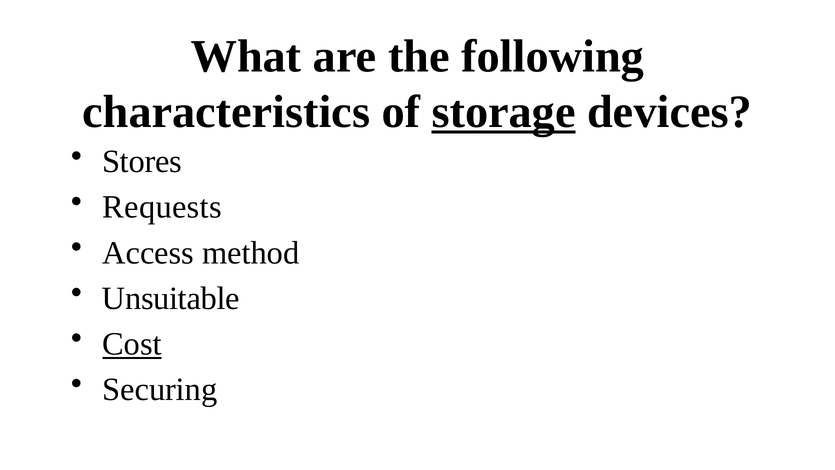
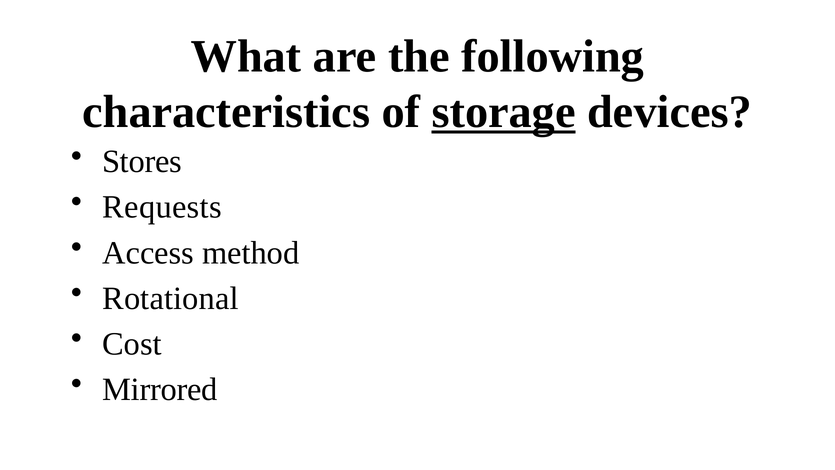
Unsuitable: Unsuitable -> Rotational (171, 298)
Cost underline: present -> none (132, 344)
Securing: Securing -> Mirrored (160, 389)
